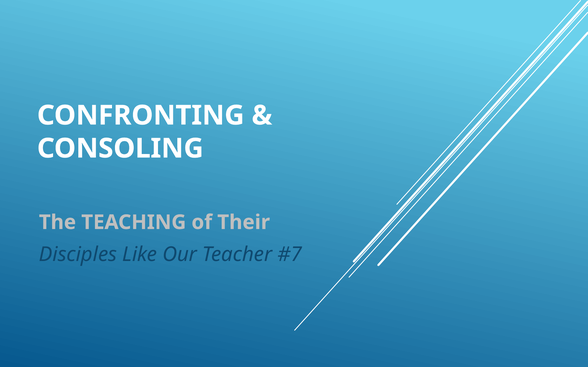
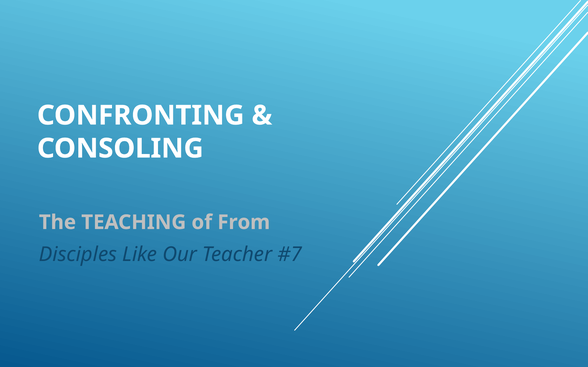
Their: Their -> From (244, 223)
